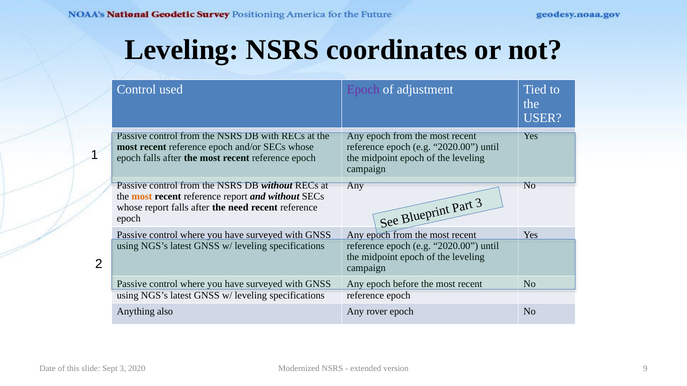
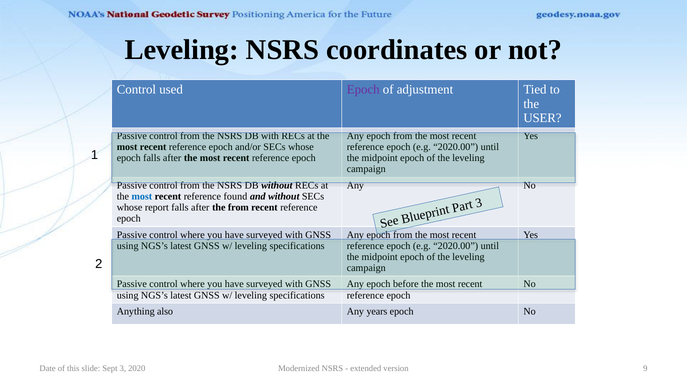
most colour: orange -> blue (142, 197)
reference report: report -> found (235, 197)
the need: need -> from (238, 208)
rover: rover -> years (377, 312)
